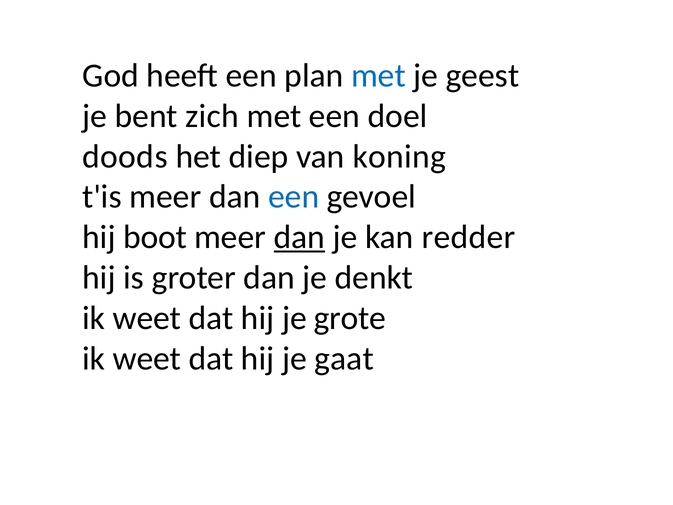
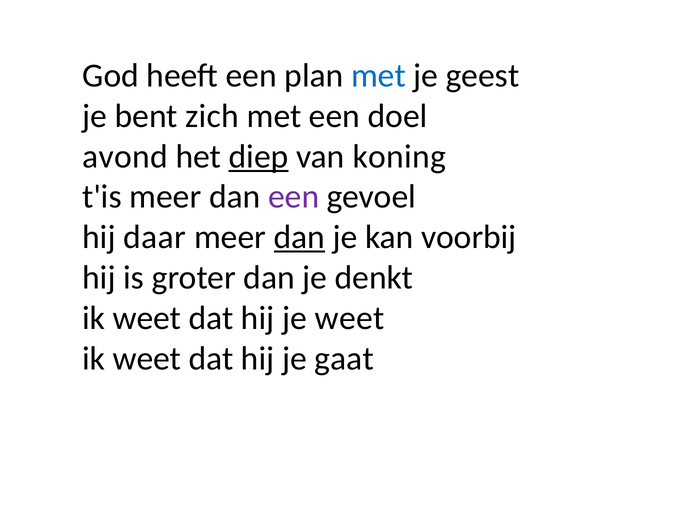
doods: doods -> avond (125, 156)
diep underline: none -> present (259, 156)
een colour: blue -> purple (294, 197)
boot: boot -> daar (155, 237)
redder: redder -> voorbij (469, 237)
je grote: grote -> weet (350, 318)
